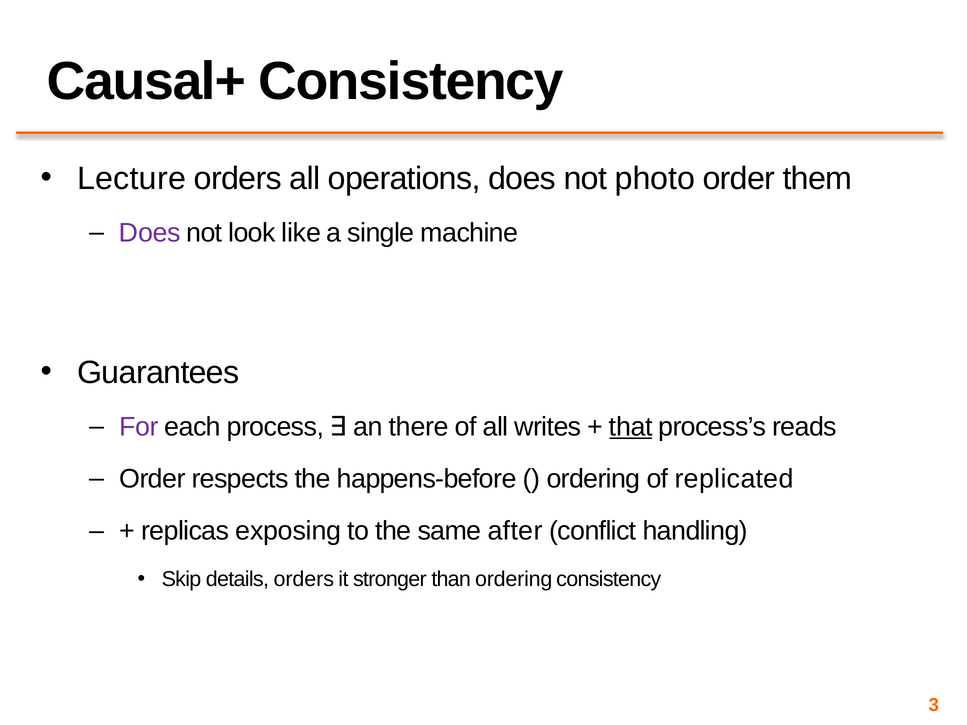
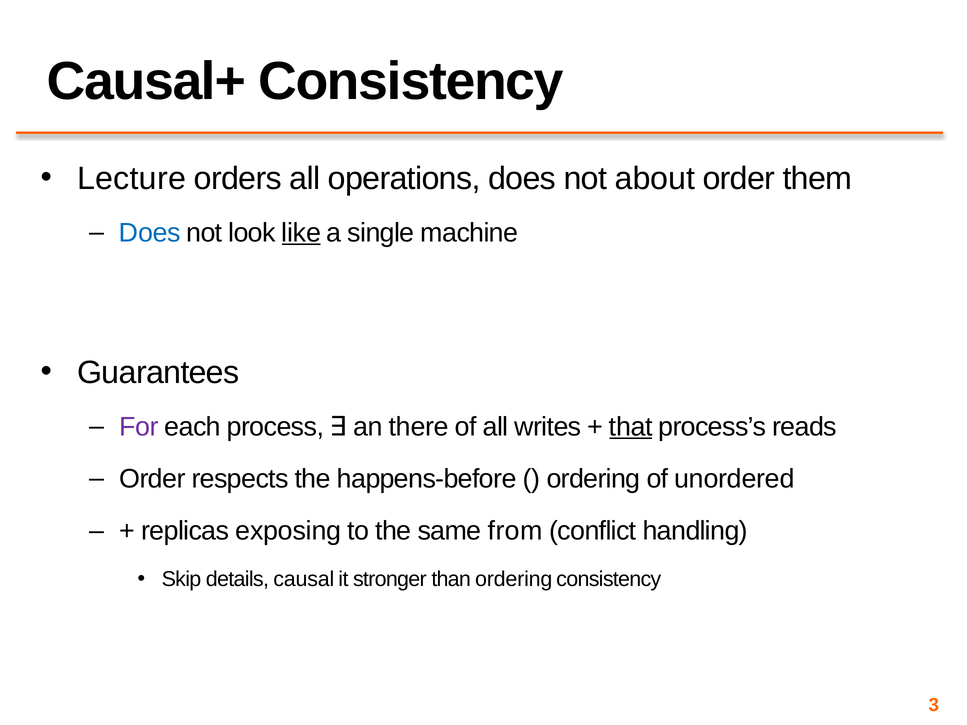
photo: photo -> about (655, 179)
Does colour: purple -> blue (150, 233)
like underline: none -> present (301, 233)
replicated: replicated -> unordered (734, 479)
after: after -> from (515, 531)
details orders: orders -> causal (304, 579)
